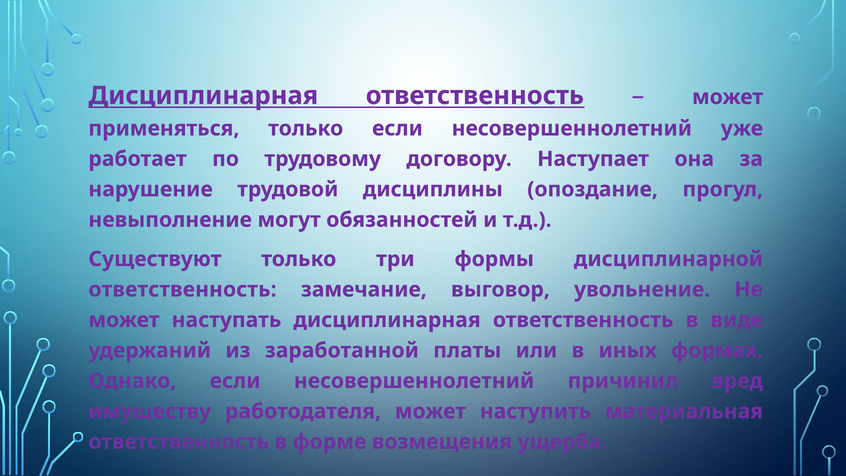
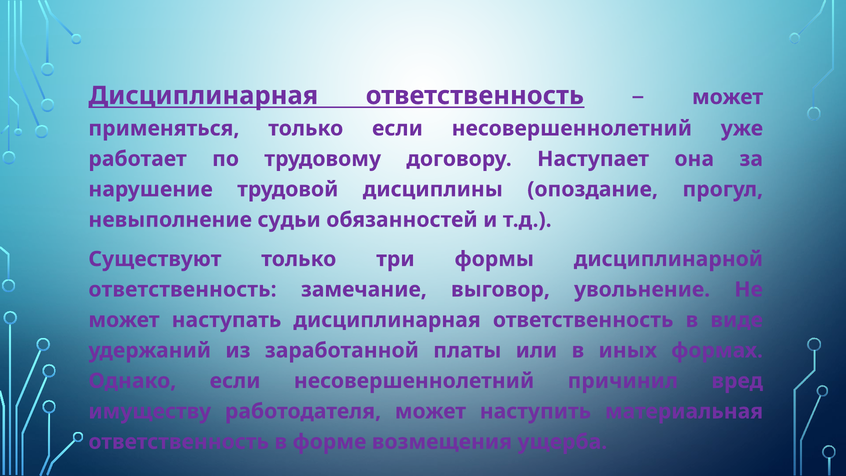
могут: могут -> судьи (289, 220)
